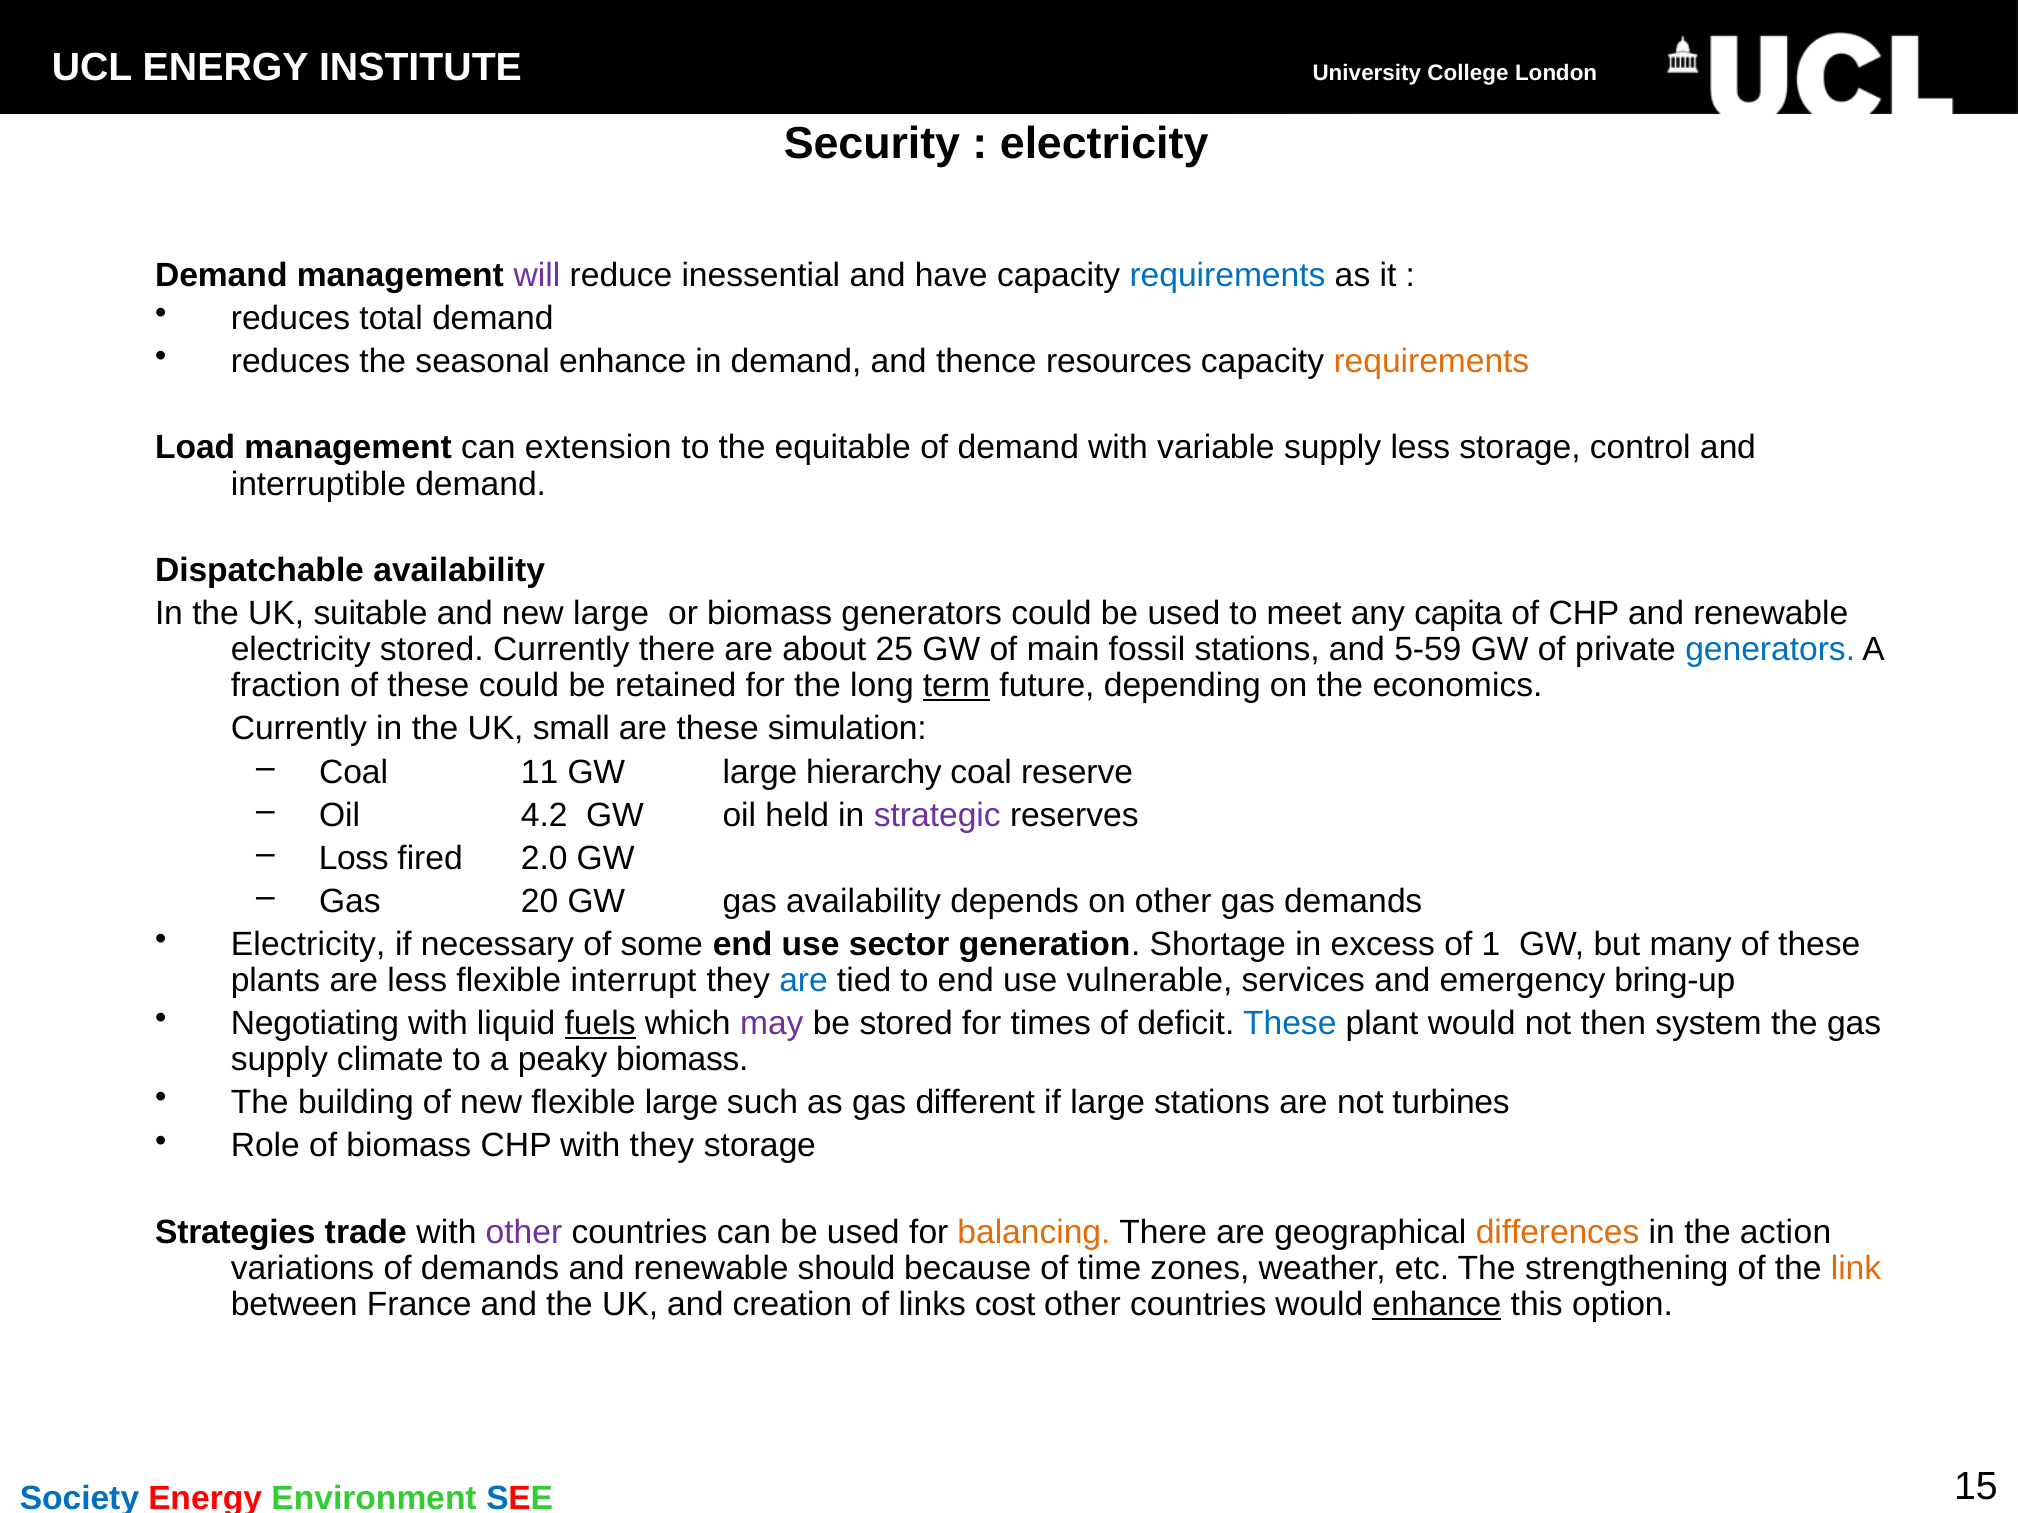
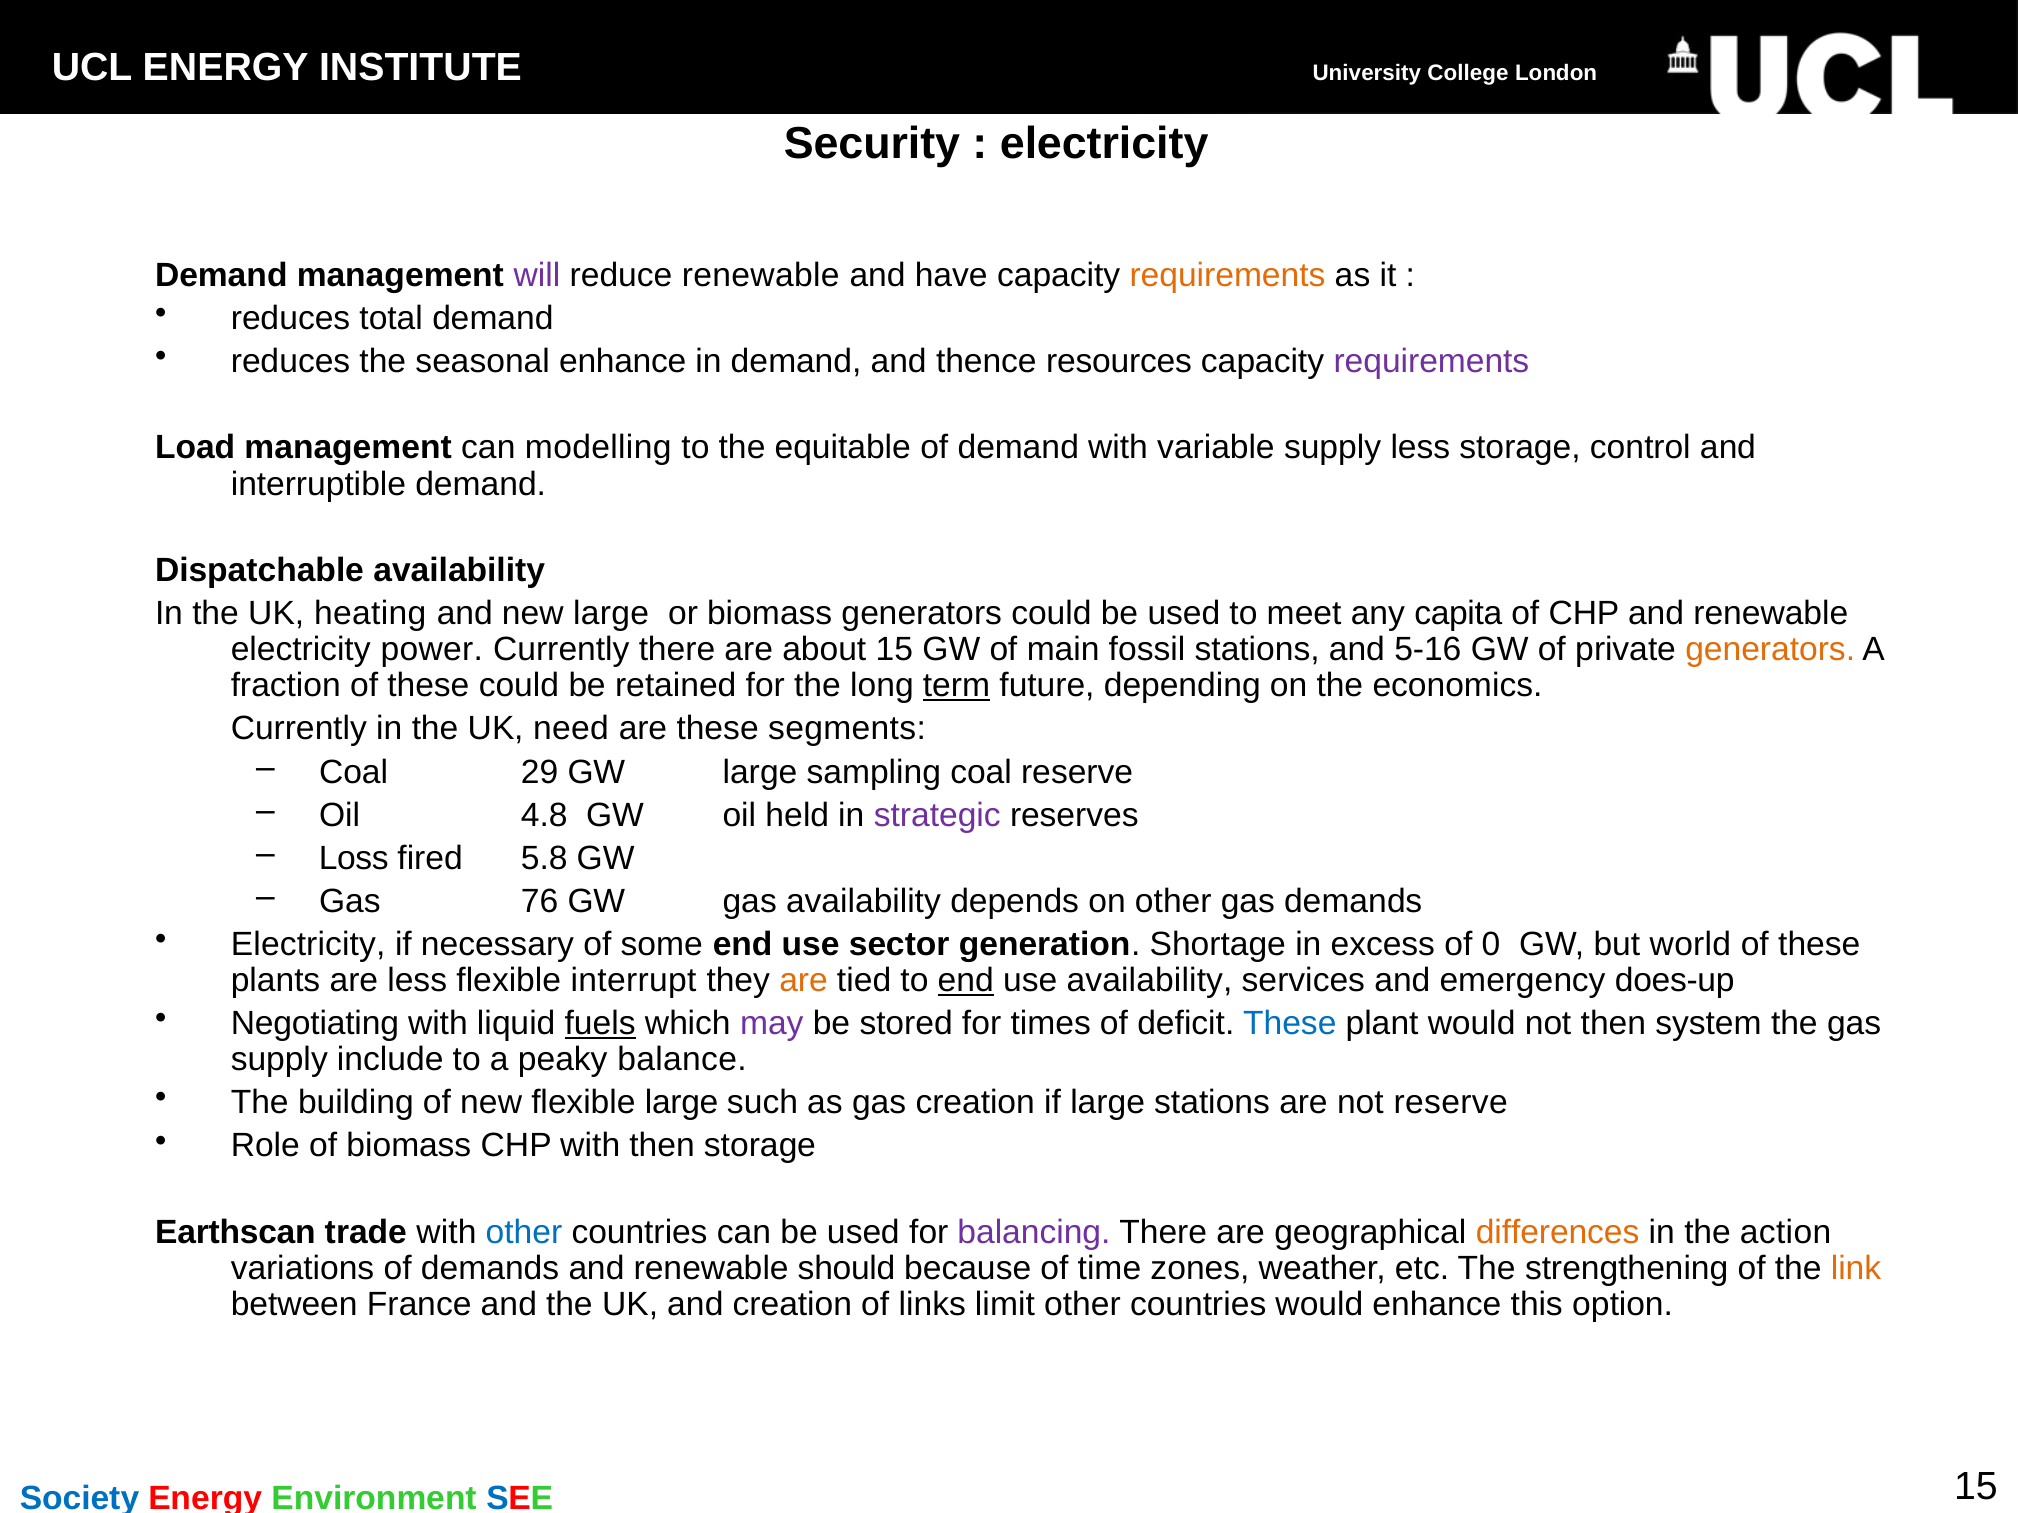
reduce inessential: inessential -> renewable (761, 276)
requirements colour: blue -> orange (1227, 276)
requirements colour: orange -> purple (1431, 362)
extension: extension -> modelling (598, 448)
suitable: suitable -> heating (370, 613)
electricity stored: stored -> power (432, 650)
about 25: 25 -> 15 (894, 650)
5-59: 5-59 -> 5-16 (1428, 650)
generators colour: blue -> orange (1770, 650)
small: small -> need (571, 729)
simulation: simulation -> segments (847, 729)
11: 11 -> 29 (540, 772)
hierarchy: hierarchy -> sampling (874, 772)
4.2: 4.2 -> 4.8 (544, 815)
2.0: 2.0 -> 5.8 (544, 858)
20: 20 -> 76 (540, 901)
1: 1 -> 0 (1491, 944)
many: many -> world (1690, 944)
are colour: blue -> orange (804, 981)
end underline: none -> present (966, 981)
use vulnerable: vulnerable -> availability (1149, 981)
bring-up: bring-up -> does-up (1675, 981)
climate: climate -> include (390, 1060)
peaky biomass: biomass -> balance (682, 1060)
gas different: different -> creation (975, 1103)
not turbines: turbines -> reserve (1451, 1103)
with they: they -> then (662, 1146)
Strategies: Strategies -> Earthscan (235, 1232)
other colour: purple -> blue (524, 1232)
balancing colour: orange -> purple (1034, 1232)
cost: cost -> limit (1005, 1305)
enhance underline: present -> none (1437, 1305)
